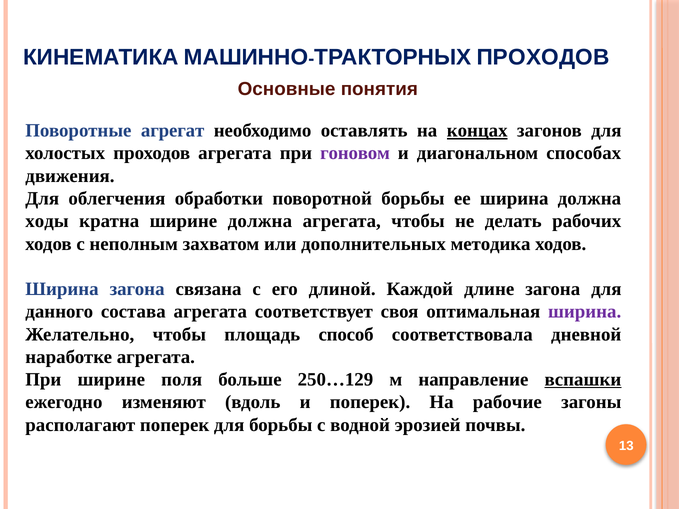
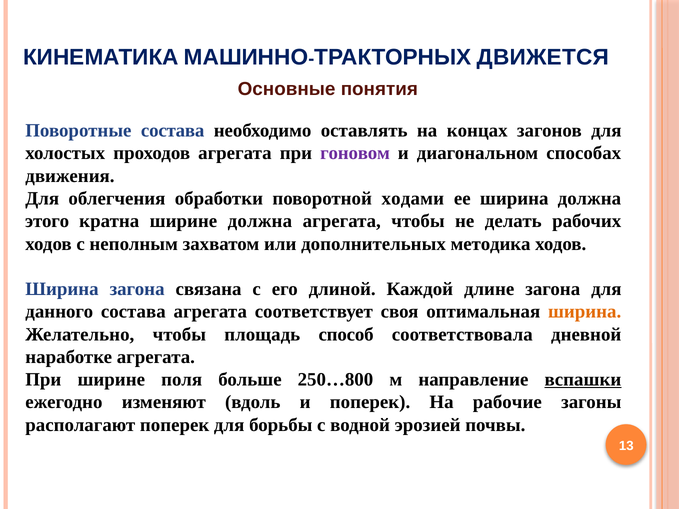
ПРОХОДОВ: ПРОХОДОВ -> ДВИЖЕТСЯ (543, 57)
Поворотные агрегат: агрегат -> состава (173, 131)
концах underline: present -> none (477, 131)
поворотной борьбы: борьбы -> ходами (413, 199)
ходы: ходы -> этого (47, 221)
ширина colour: purple -> orange (585, 312)
250…129: 250…129 -> 250…800 (335, 380)
